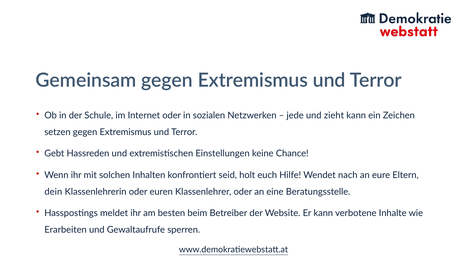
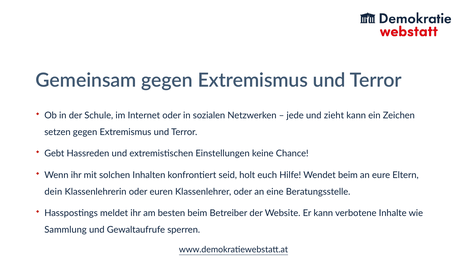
Wendet nach: nach -> beim (348, 175)
Erarbeiten: Erarbeiten -> Sammlung (66, 230)
